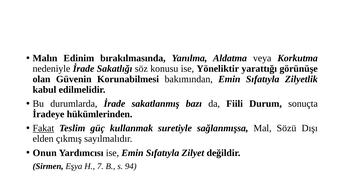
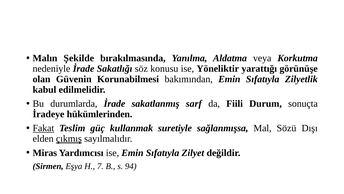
Edinim: Edinim -> Şekilde (79, 58)
bazı: bazı -> sarf (194, 103)
çıkmış underline: none -> present (69, 138)
Onun: Onun -> Miras (45, 152)
